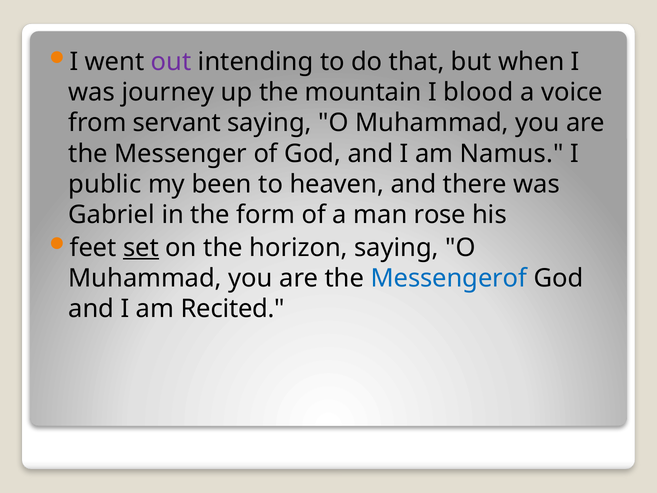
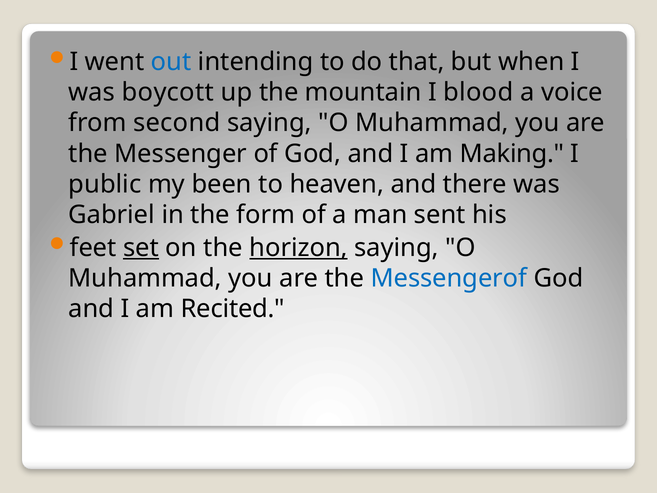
out colour: purple -> blue (171, 62)
journey: journey -> boycott (168, 92)
servant: servant -> second (177, 123)
Namus: Namus -> Making (512, 154)
rose: rose -> sent (440, 215)
horizon underline: none -> present (298, 248)
